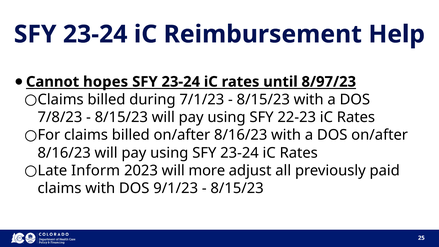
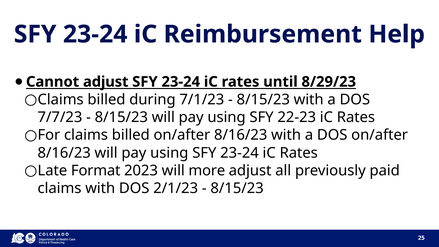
Cannot hopes: hopes -> adjust (106, 82)
8/97/23: 8/97/23 -> 8/29/23 (329, 82)
7/8/23: 7/8/23 -> 7/7/23 (60, 117)
Inform: Inform -> Format (96, 171)
9/1/23: 9/1/23 -> 2/1/23 (176, 188)
